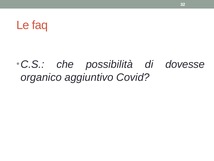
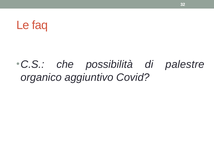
dovesse: dovesse -> palestre (185, 64)
